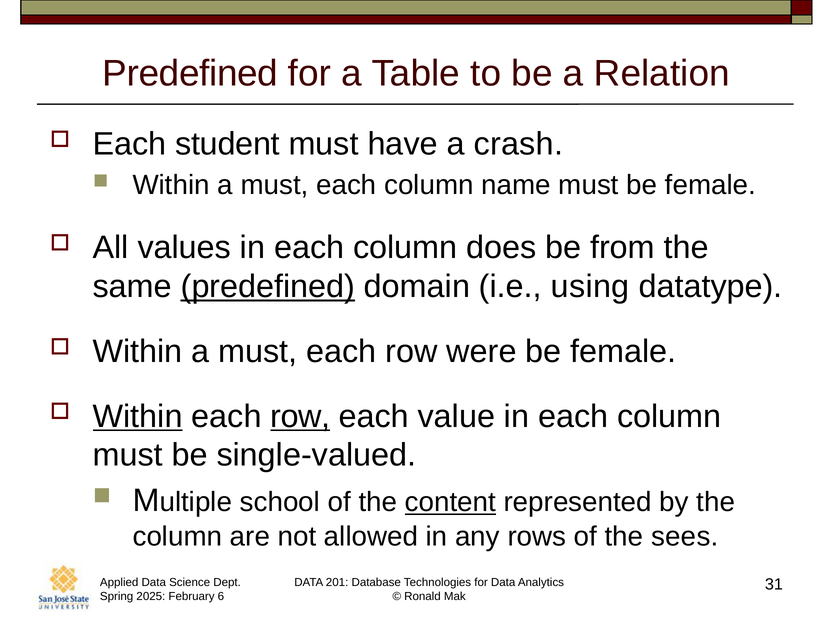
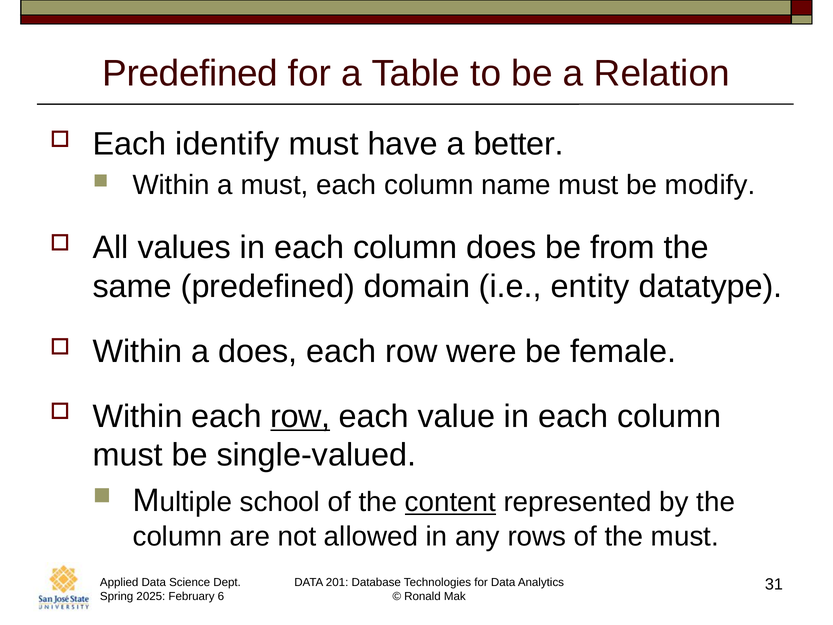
student: student -> identify (227, 144)
crash: crash -> better (519, 144)
must be female: female -> modify (710, 185)
predefined underline: present -> none (268, 286)
using: using -> entity (590, 286)
must: must -> does (258, 351)
Within underline: present -> none (138, 416)
the sees: sees -> must (685, 536)
